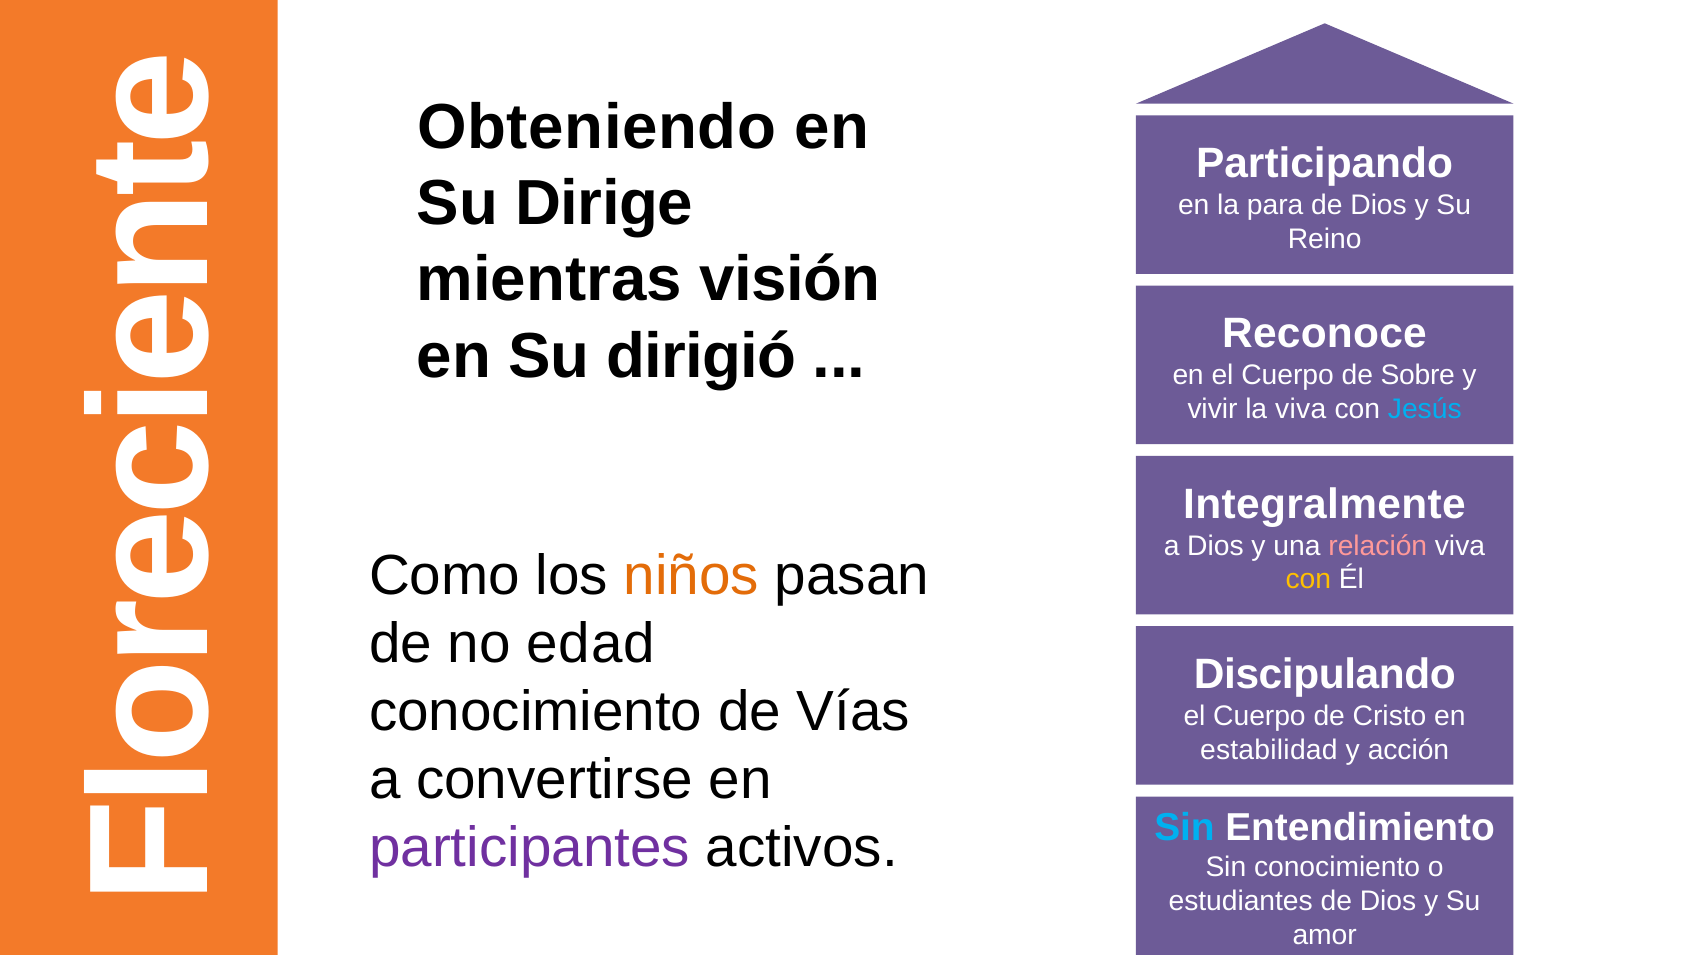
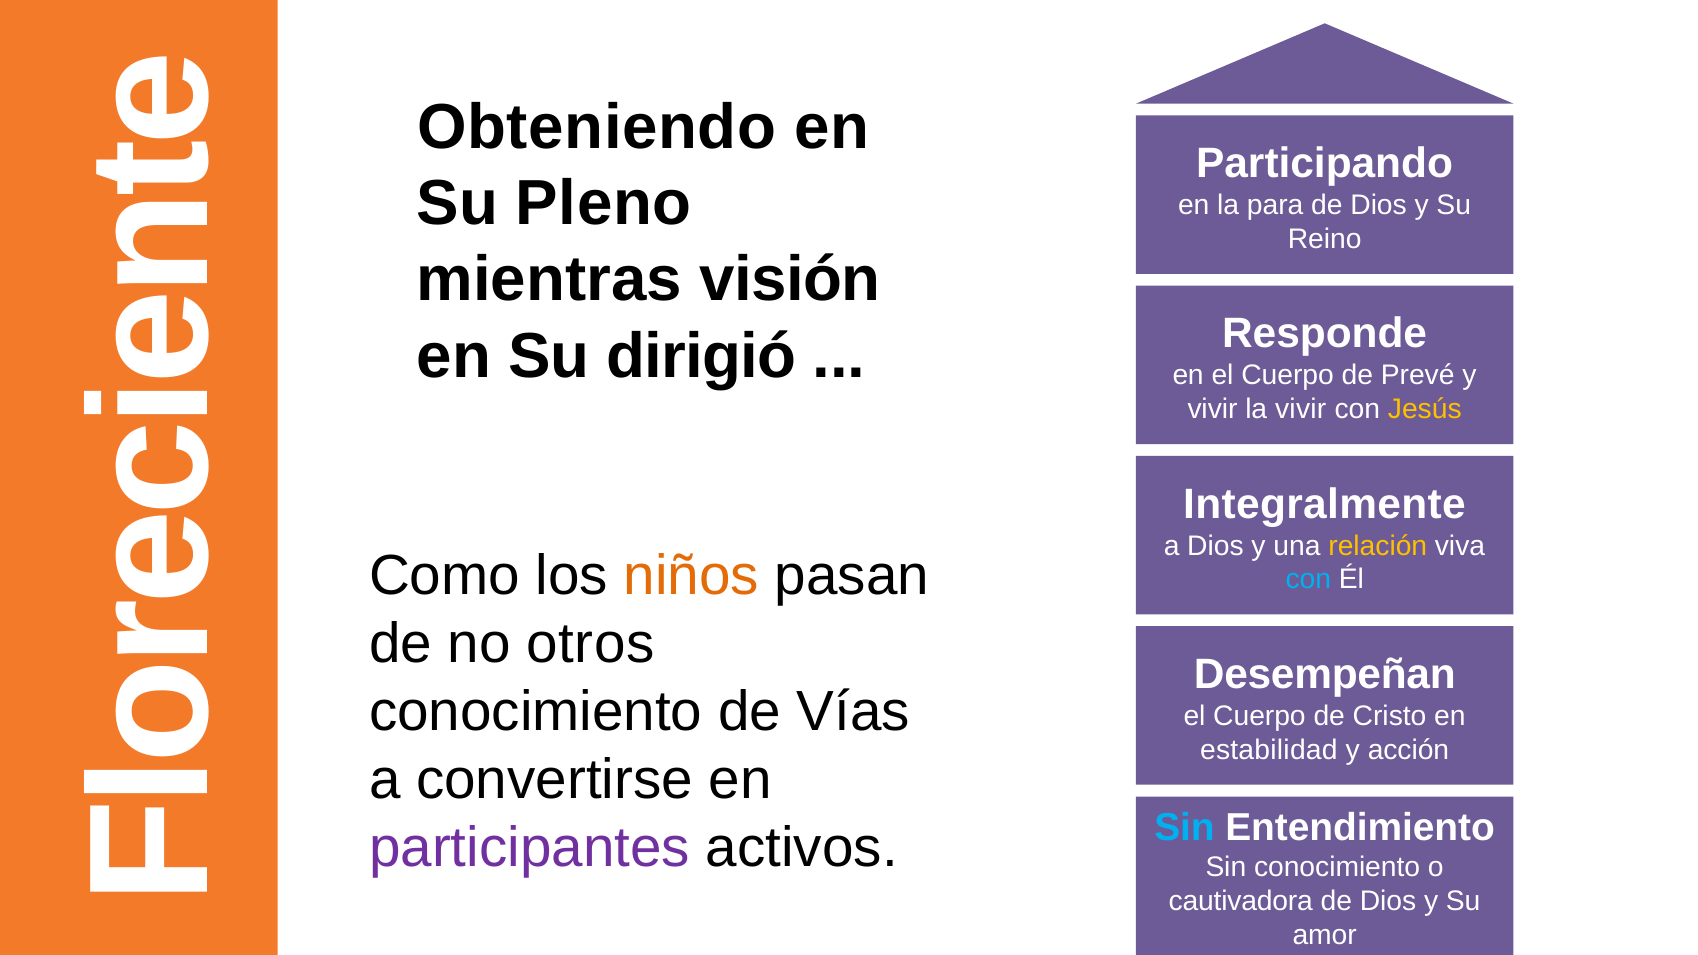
Dirige: Dirige -> Pleno (604, 204)
Reconoce: Reconoce -> Responde (1325, 334)
Sobre: Sobre -> Prevé (1418, 375)
la viva: viva -> vivir (1301, 409)
Jesús colour: light blue -> yellow (1425, 409)
relación colour: pink -> yellow (1378, 546)
con colour: yellow -> light blue (1308, 580)
edad: edad -> otros (591, 644)
Discipulando: Discipulando -> Desempeñan (1325, 675)
estudiantes: estudiantes -> cautivadora (1241, 901)
